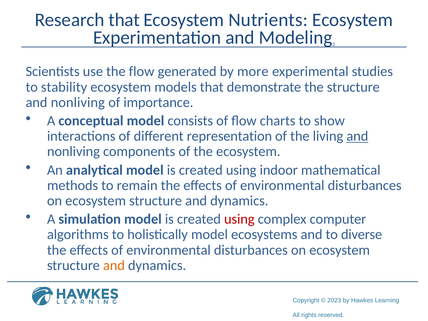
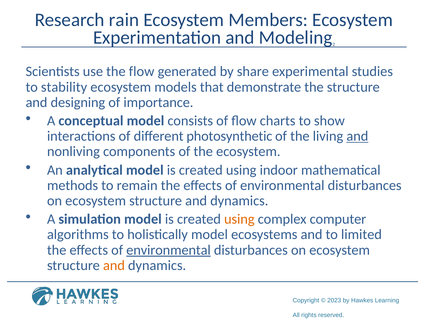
Research that: that -> rain (124, 20)
Nutrients: Nutrients -> Members (268, 20)
more: more -> share (253, 72)
nonliving: nonliving -> designing (78, 102)
representation: representation -> photosynthetic (229, 136)
using colour: red -> orange (239, 219)
diverse: diverse -> limited (361, 235)
environmental underline: none -> present (169, 250)
